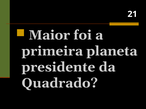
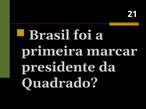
Maior: Maior -> Brasil (49, 35)
planeta: planeta -> marcar (112, 51)
